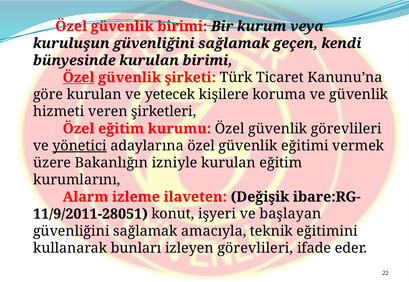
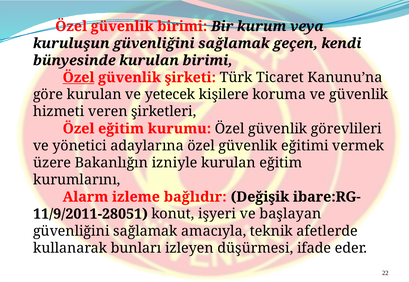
yönetici underline: present -> none (80, 146)
ilaveten: ilaveten -> bağlıdır (195, 197)
eğitimini: eğitimini -> afetlerde (327, 231)
izleyen görevlileri: görevlileri -> düşürmesi (255, 248)
